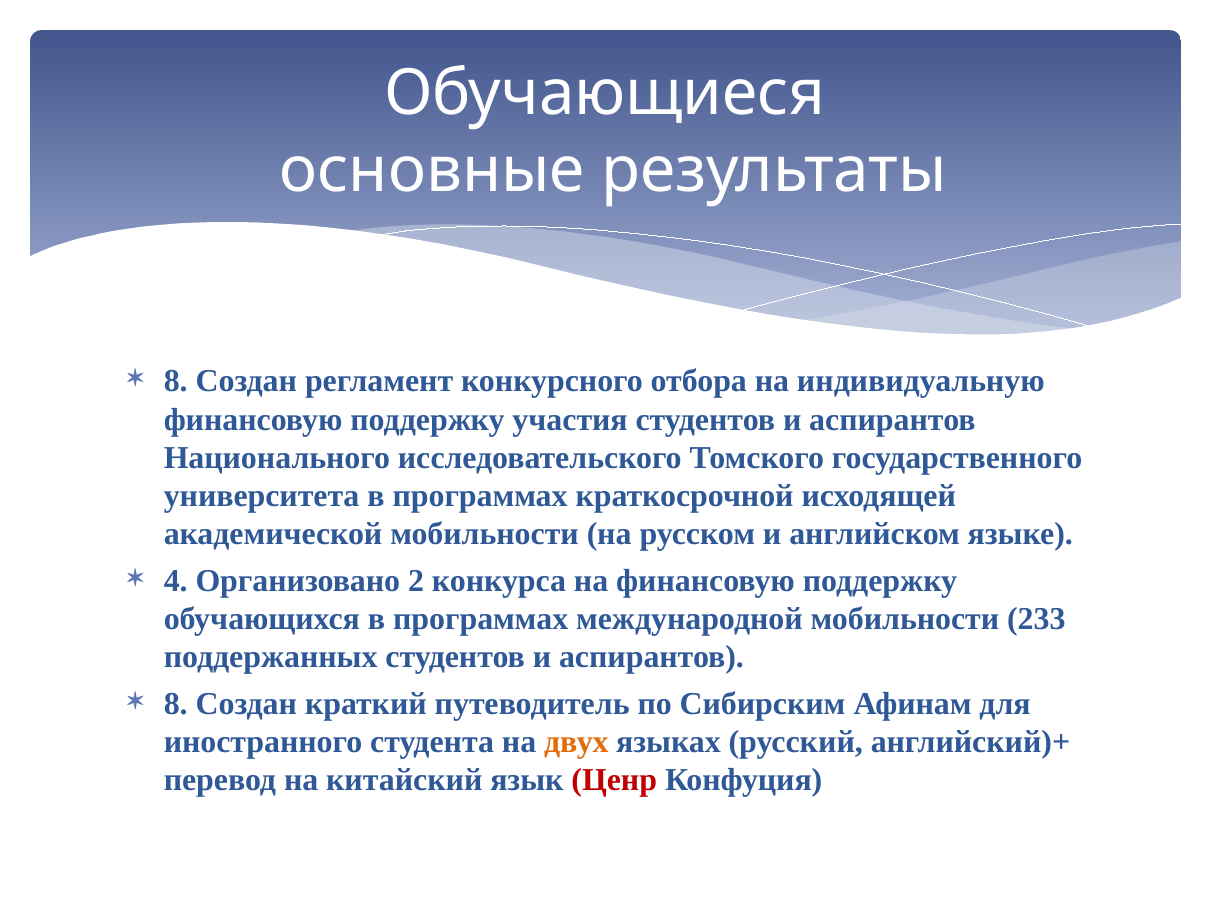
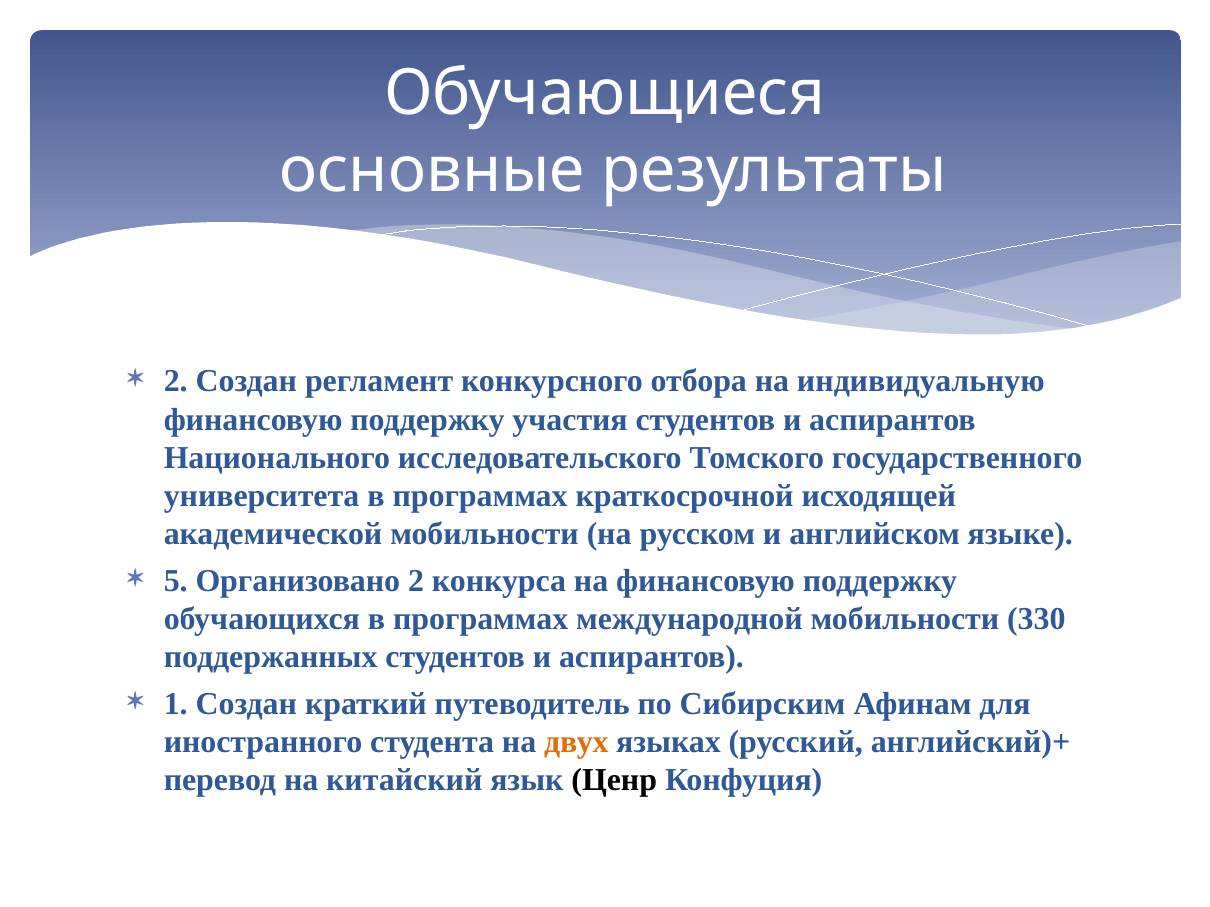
8: 8 -> 2 (176, 381)
4: 4 -> 5 (176, 581)
233: 233 -> 330 (1036, 619)
8: 8 -> 1 (176, 704)
Ценр colour: red -> black (614, 781)
